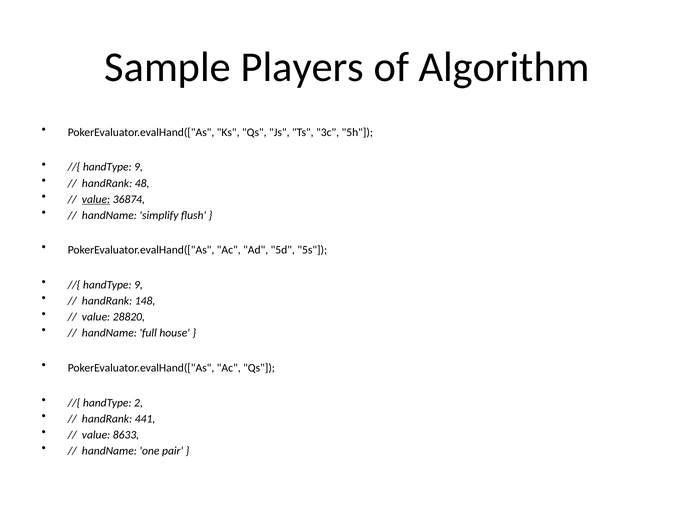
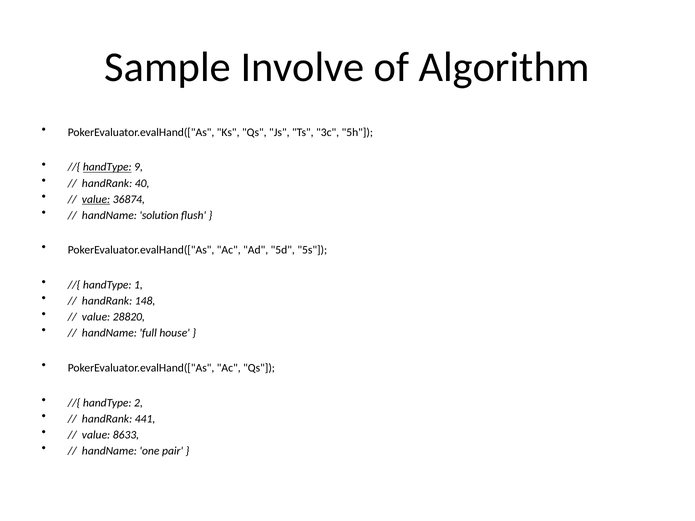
Players: Players -> Involve (302, 67)
handType underline: none -> present (107, 167)
48: 48 -> 40 (142, 183)
simplify: simplify -> solution (159, 215)
9: 9 -> 1 (138, 285)
